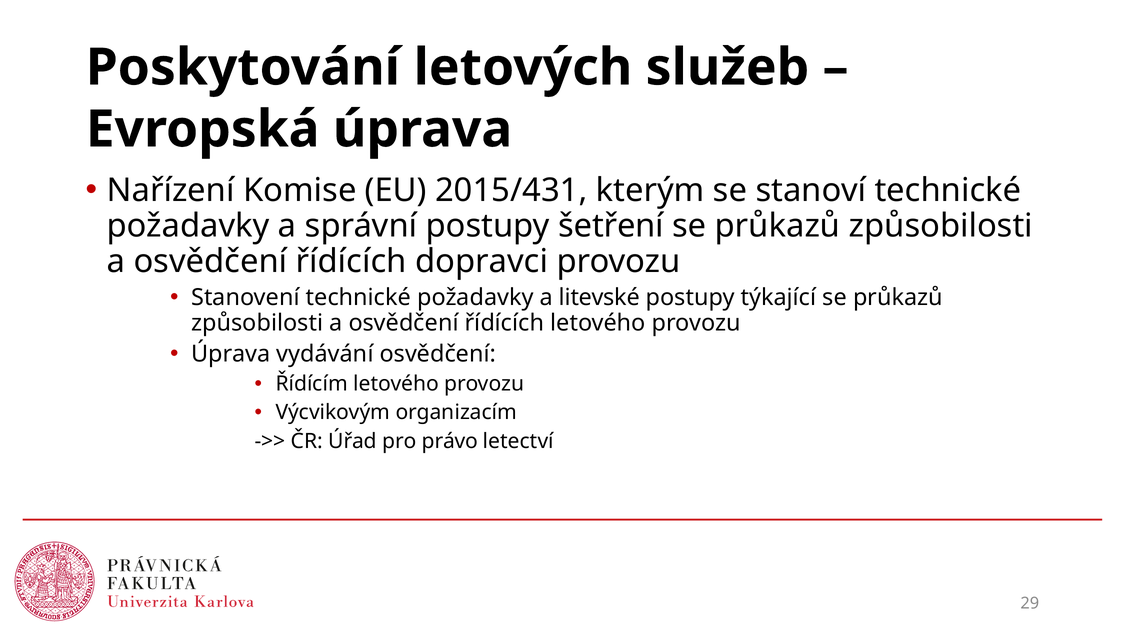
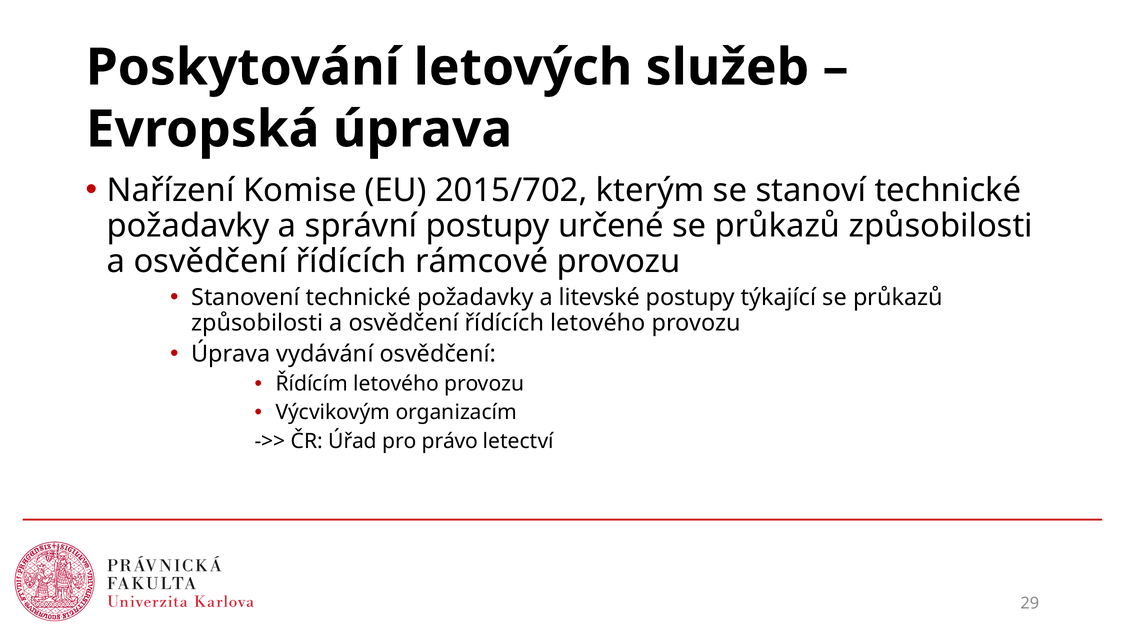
2015/431: 2015/431 -> 2015/702 (511, 190)
šetření: šetření -> určené (611, 226)
dopravci: dopravci -> rámcové (482, 261)
